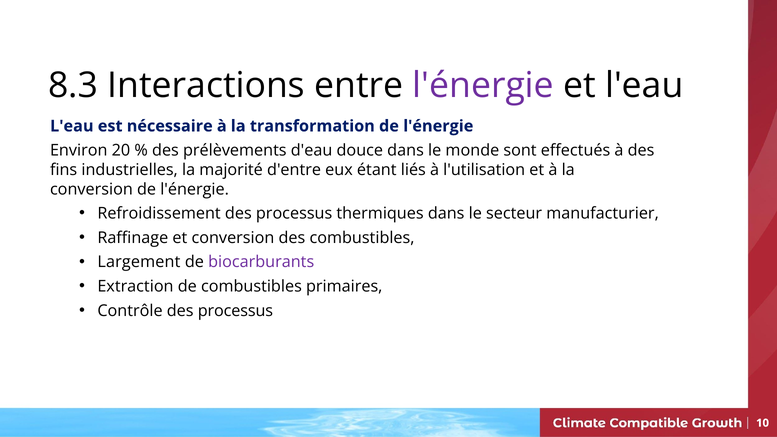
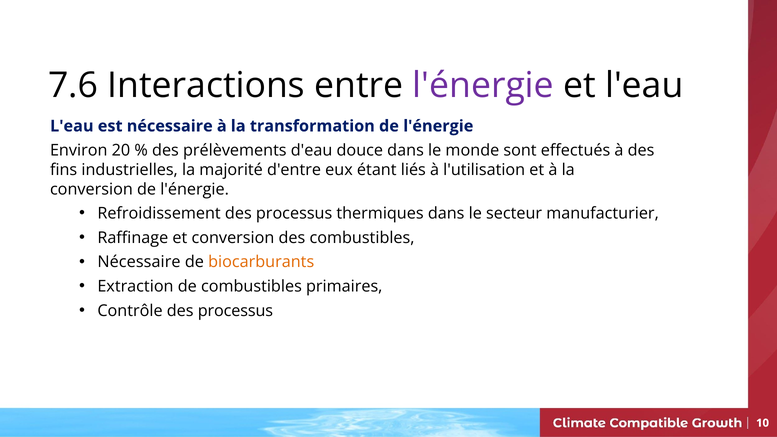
8.3: 8.3 -> 7.6 (73, 86)
Largement: Largement -> Nécessaire (139, 262)
biocarburants colour: purple -> orange (261, 262)
